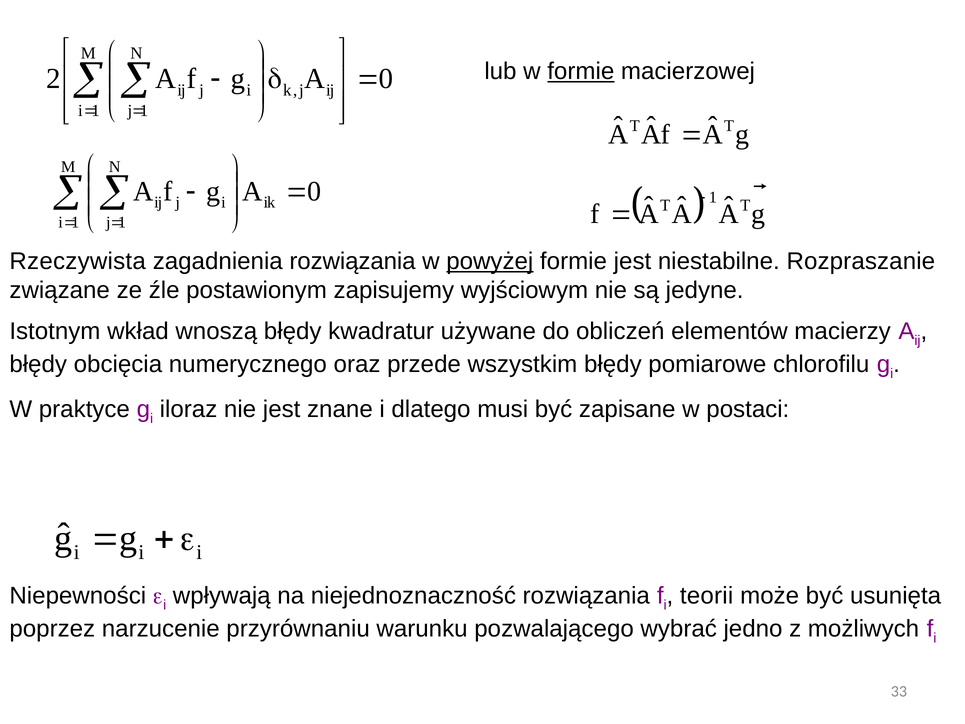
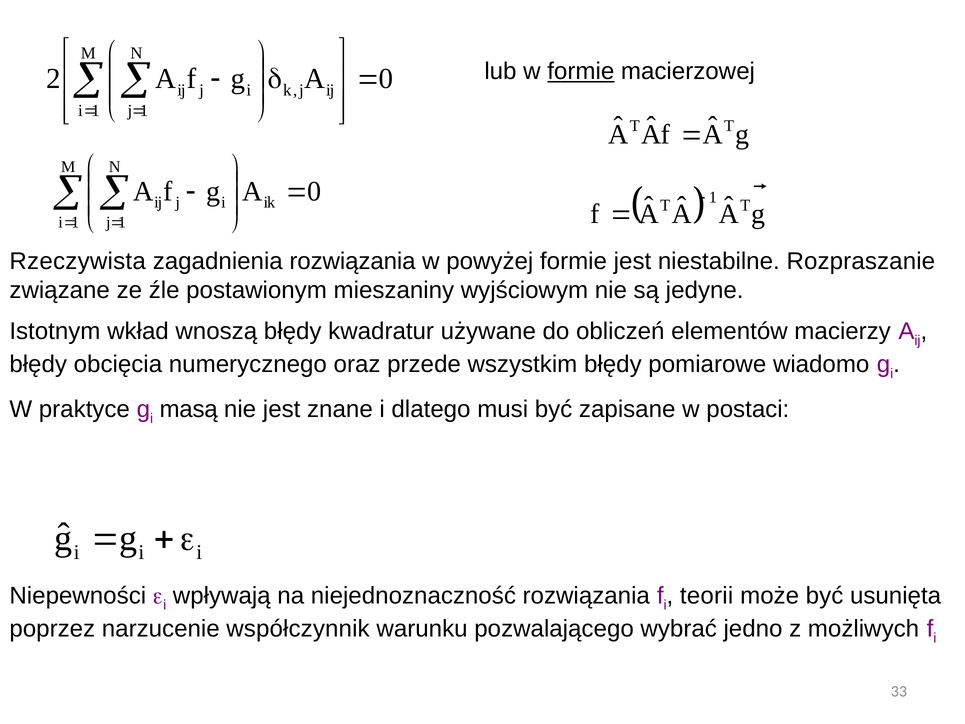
powyżej underline: present -> none (490, 261)
zapisujemy: zapisujemy -> mieszaniny (394, 290)
chlorofilu: chlorofilu -> wiadomo (821, 364)
iloraz: iloraz -> masą (189, 409)
przyrównaniu: przyrównaniu -> współczynnik (298, 628)
